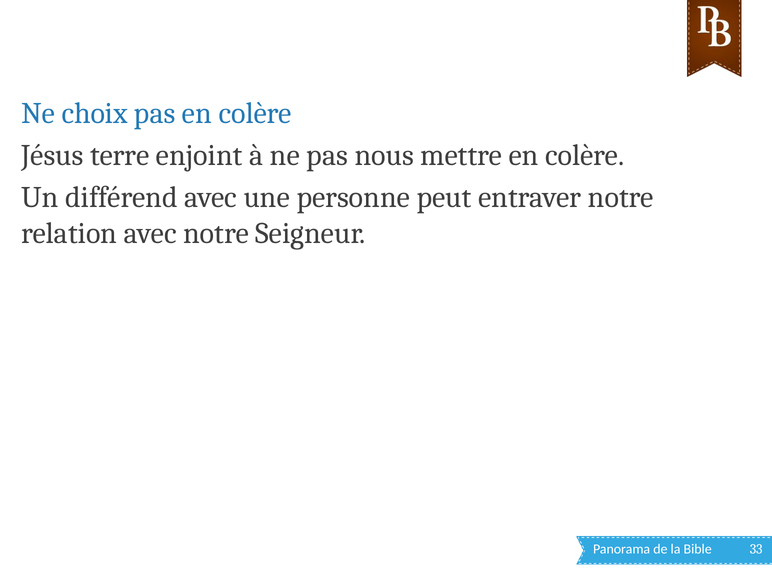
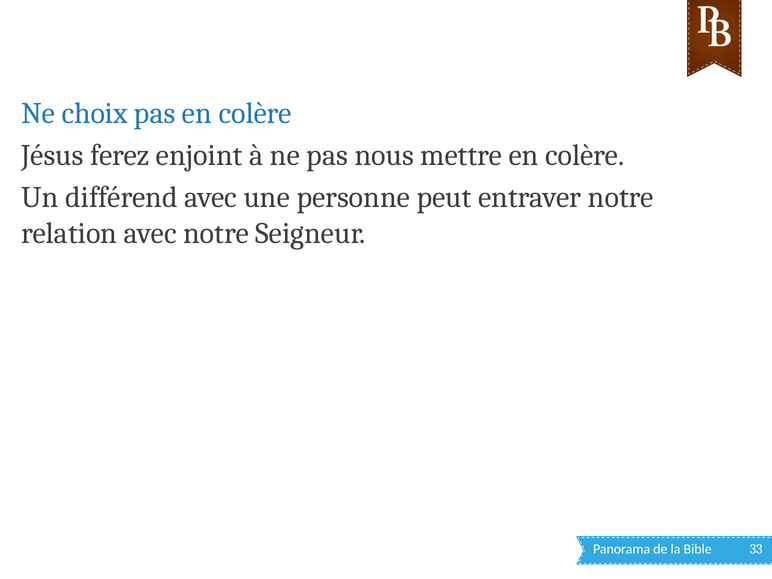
terre: terre -> ferez (120, 155)
